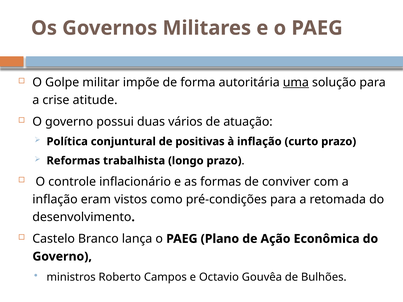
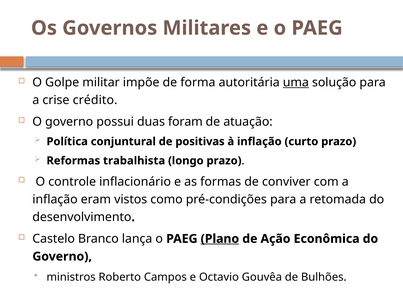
atitude: atitude -> crédito (95, 100)
vários: vários -> foram (185, 122)
Plano underline: none -> present (220, 239)
